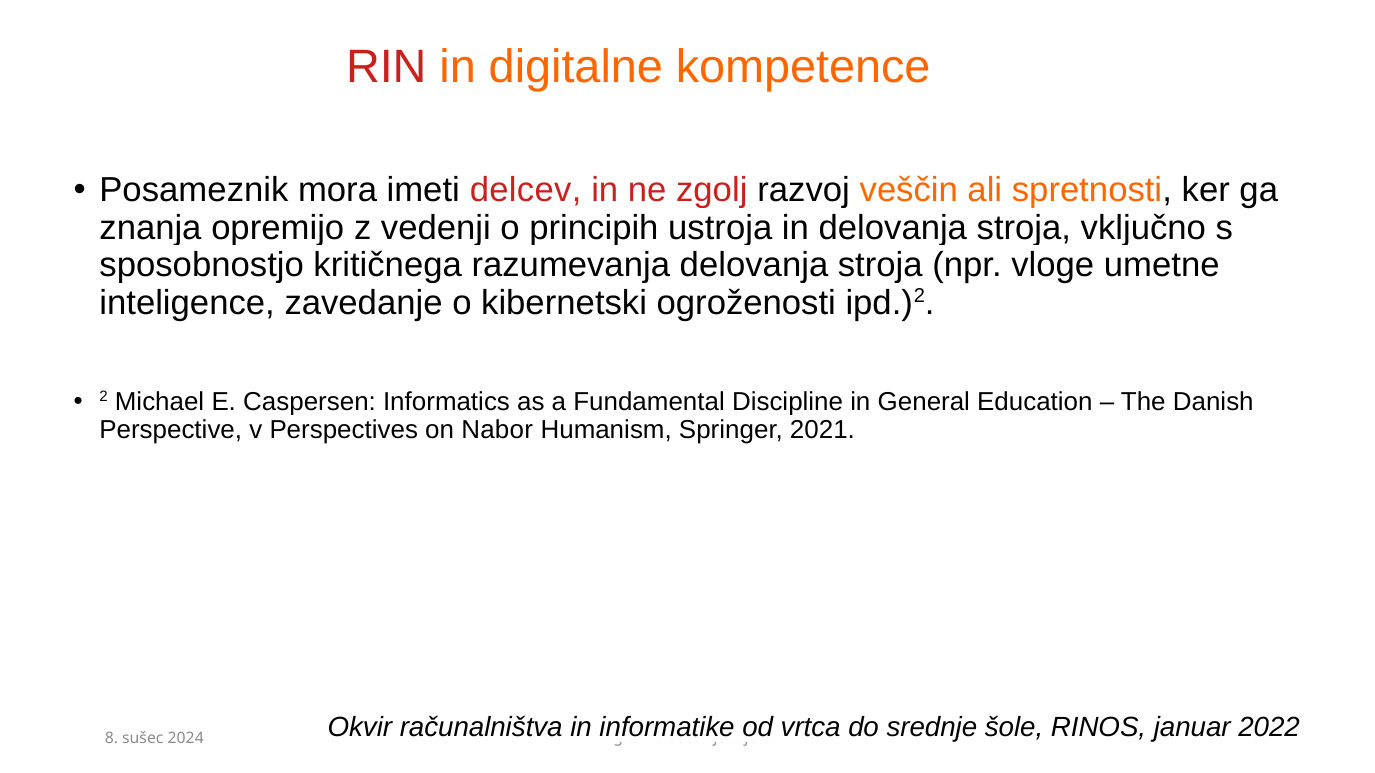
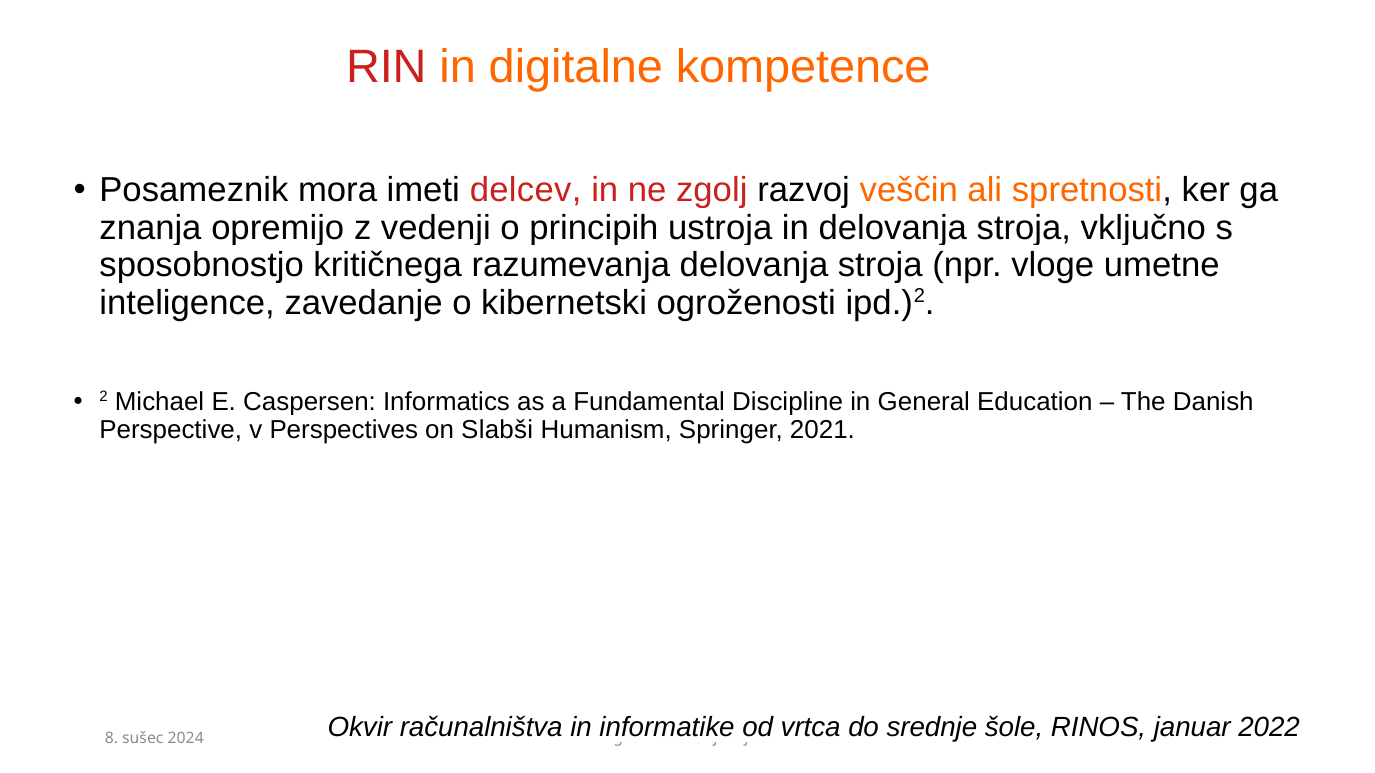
Nabor: Nabor -> Slabši (497, 430)
